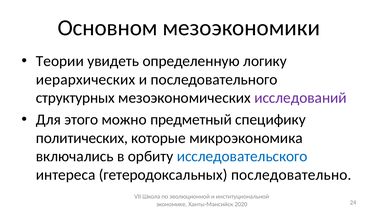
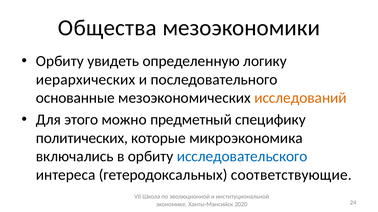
Основном: Основном -> Общества (107, 28)
Теории: Теории -> Орбиту (60, 61)
структурных: структурных -> основанные (75, 98)
исследований colour: purple -> orange (300, 98)
последовательно: последовательно -> соответствующие (291, 175)
